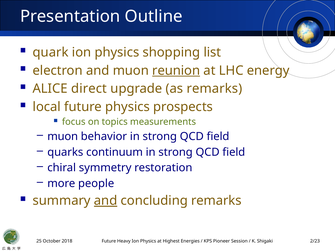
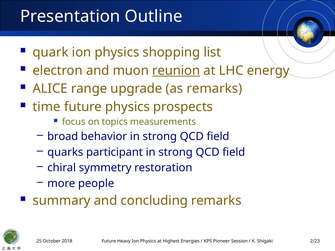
direct: direct -> range (89, 89)
local: local -> time (47, 107)
muon: muon -> broad (63, 137)
continuum: continuum -> participant (115, 152)
and underline: present -> none (106, 201)
